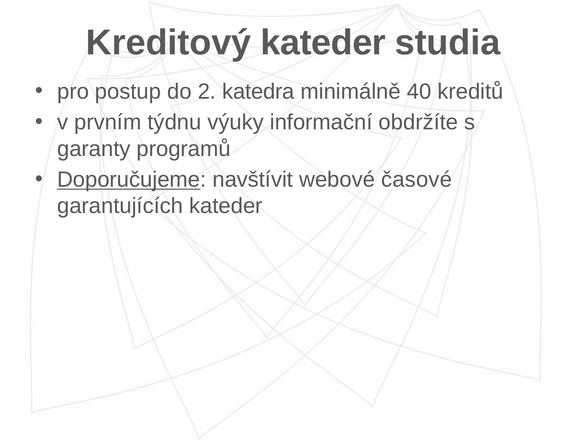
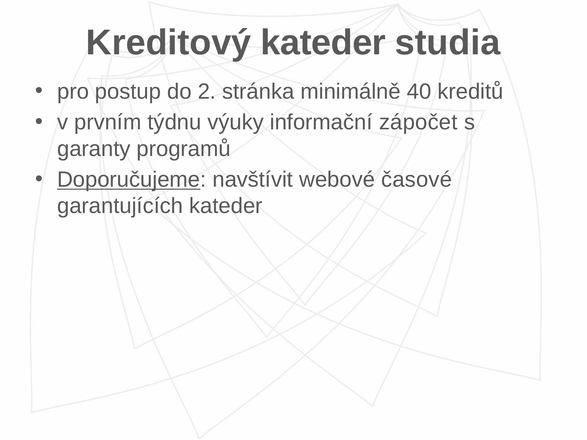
katedra: katedra -> stránka (258, 92)
obdržíte: obdržíte -> zápočet (418, 122)
